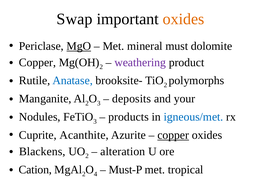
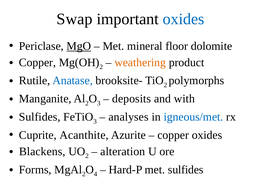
oxides colour: orange -> blue (183, 19)
must: must -> floor (177, 46)
weathering colour: purple -> orange (140, 62)
your: your -> with (184, 99)
Nodules: Nodules -> Sulfides (40, 117)
products: products -> analyses (128, 117)
copper underline: present -> none (173, 135)
Cation: Cation -> Forms (35, 169)
Must-P: Must-P -> Hard-P (126, 169)
met tropical: tropical -> sulfides (186, 169)
